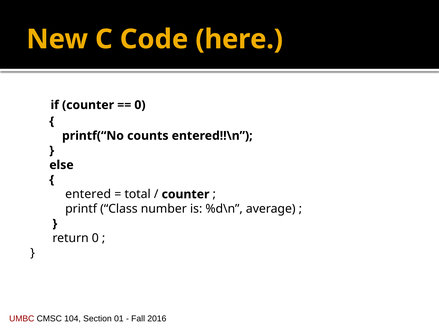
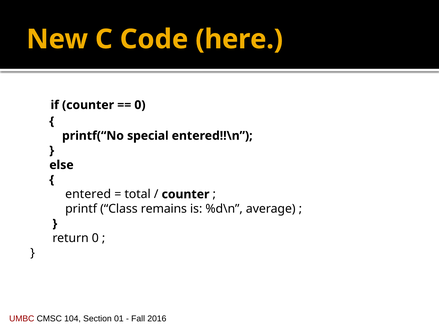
counts: counts -> special (148, 136)
number: number -> remains (164, 209)
